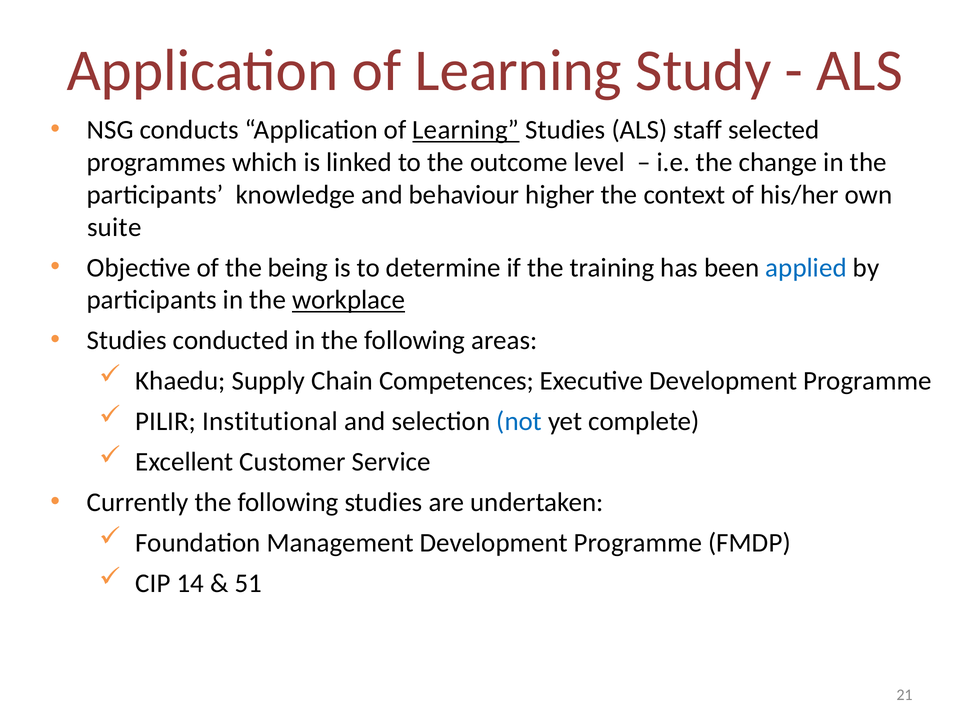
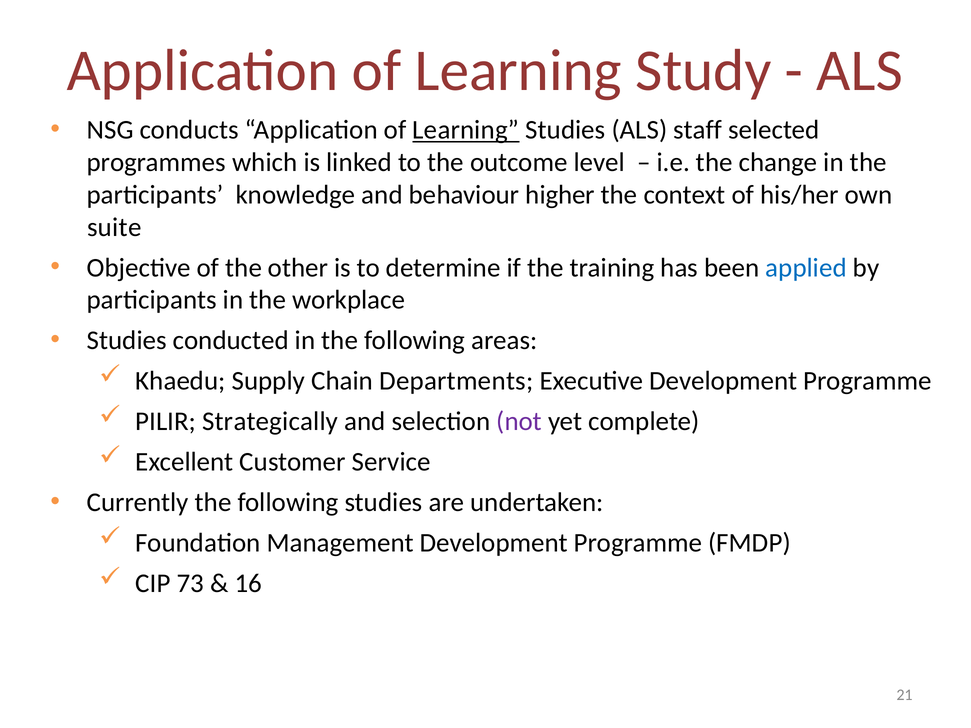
being: being -> other (298, 268)
workplace underline: present -> none (349, 300)
Competences: Competences -> Departments (456, 381)
Institutional: Institutional -> Strategically (270, 422)
not colour: blue -> purple (519, 422)
14: 14 -> 73 (190, 583)
51: 51 -> 16 (248, 583)
